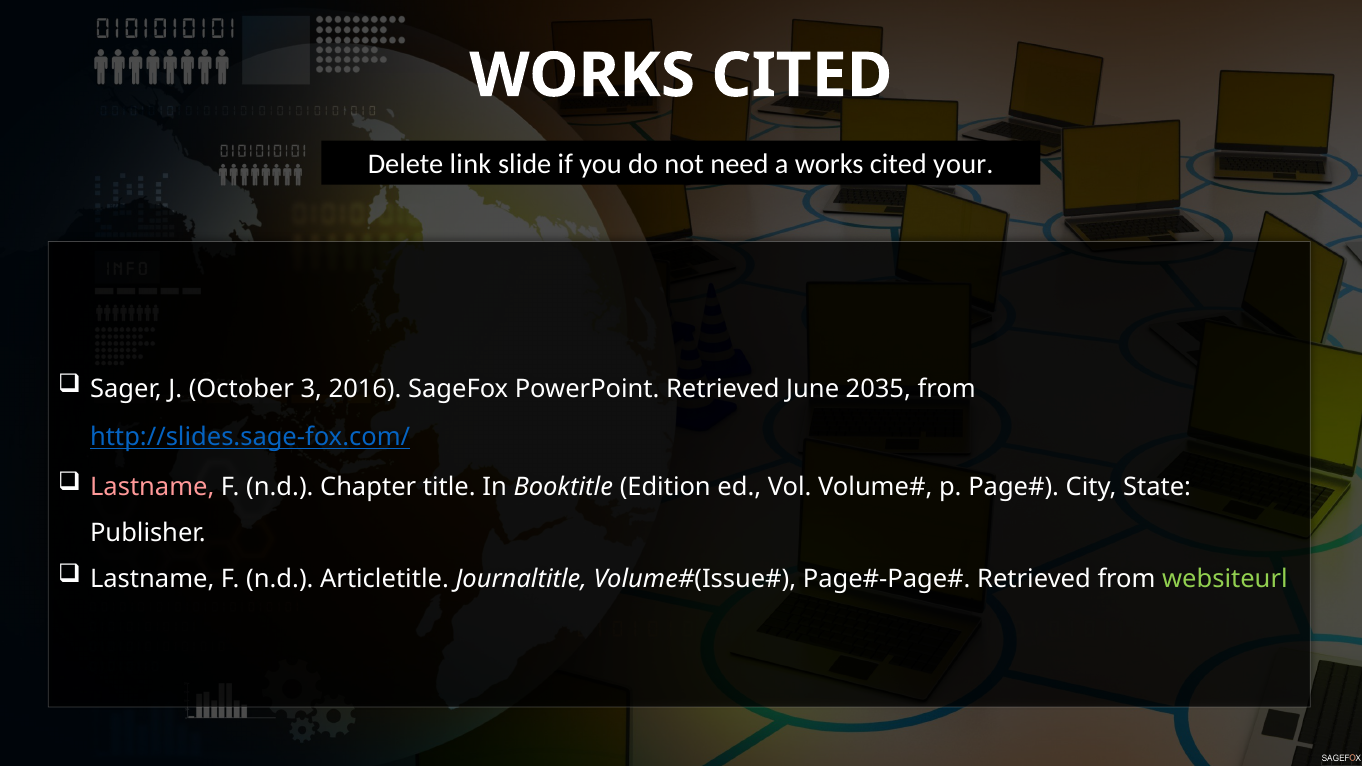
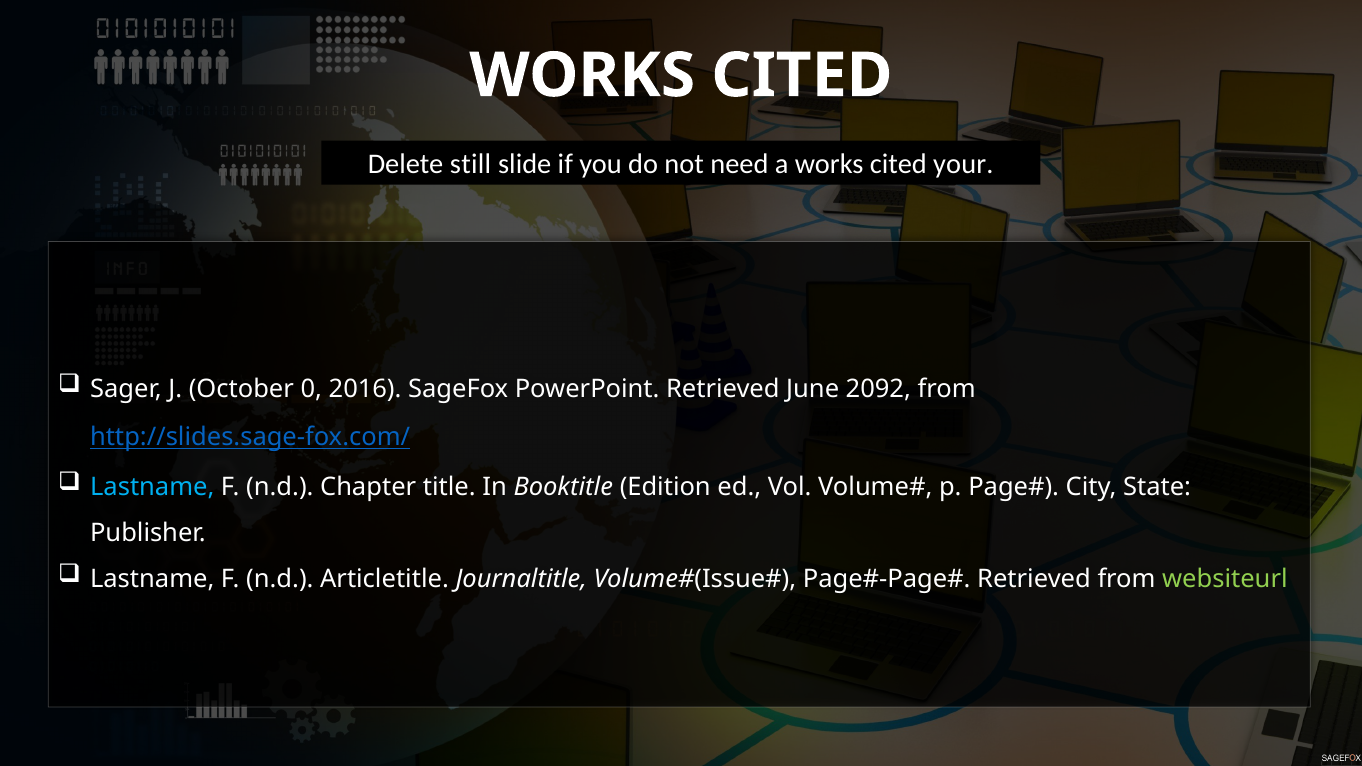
link: link -> still (471, 165)
3: 3 -> 0 (311, 389)
2035: 2035 -> 2092 (878, 389)
Lastname colour: pink -> light blue (152, 487)
